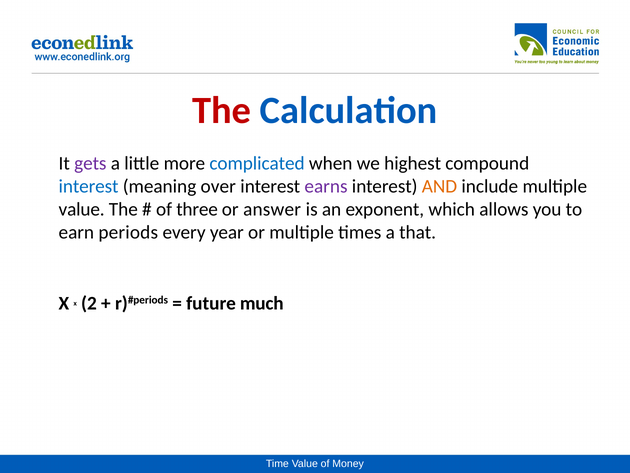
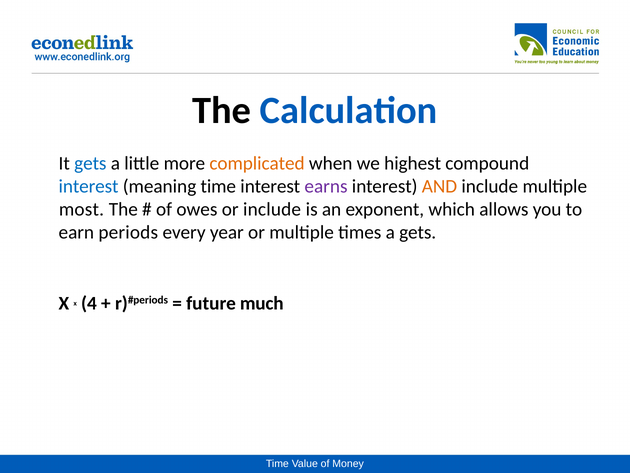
The colour: red -> black (222, 110)
gets colour: purple -> blue (90, 163)
complicated colour: blue -> orange (257, 163)
meaning over: over -> time (218, 186)
value: value -> most (81, 209)
three: three -> owes (197, 209)
or answer: answer -> include (272, 209)
a that: that -> gets (418, 232)
2: 2 -> 4 (89, 303)
